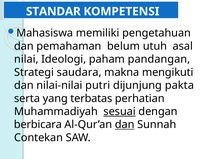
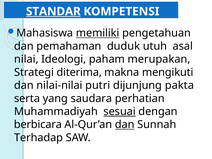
STANDAR underline: none -> present (53, 11)
memiliki underline: none -> present (98, 33)
belum: belum -> duduk (124, 46)
pandangan: pandangan -> merupakan (159, 59)
saudara: saudara -> diterima (79, 72)
terbatas: terbatas -> saudara (91, 98)
Contekan: Contekan -> Terhadap (39, 138)
